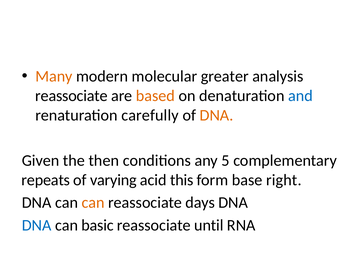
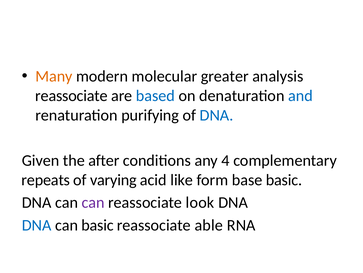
based colour: orange -> blue (155, 96)
carefully: carefully -> purifying (150, 115)
DNA colour: orange -> blue (216, 115)
then: then -> after (104, 160)
5: 5 -> 4 (226, 160)
this: this -> like (182, 179)
base right: right -> basic (284, 179)
can colour: orange -> purple (93, 202)
days: days -> look (200, 202)
until: until -> able (209, 225)
